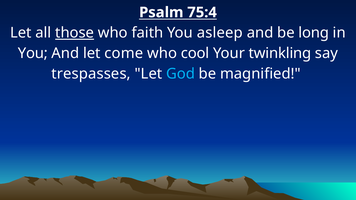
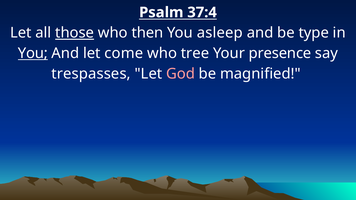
75:4: 75:4 -> 37:4 (202, 12)
faith: faith -> then (147, 33)
long: long -> type (314, 33)
You underline: none -> present (33, 53)
cool: cool -> tree (195, 53)
twinkling: twinkling -> presence (280, 53)
God colour: light blue -> pink (180, 74)
